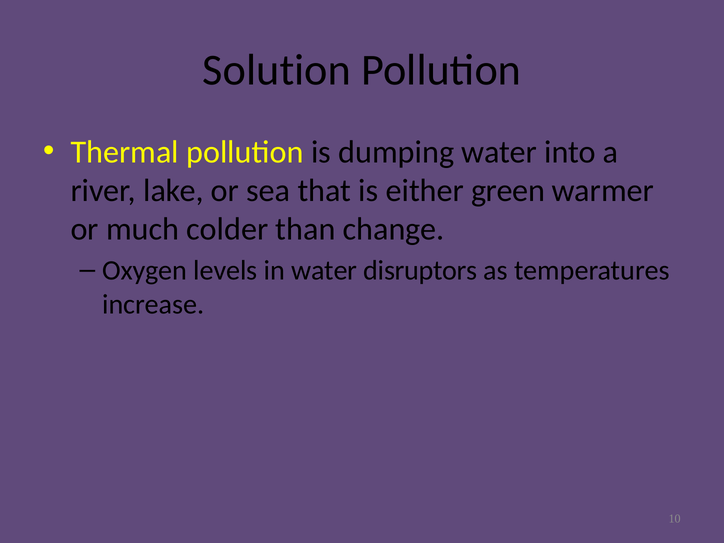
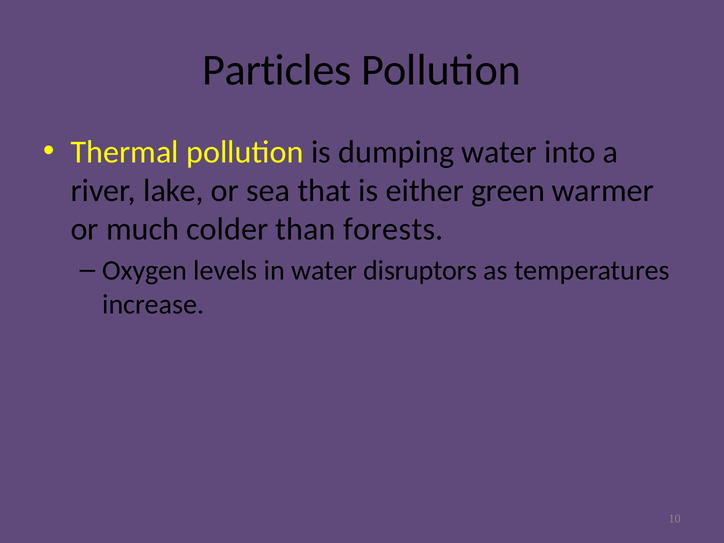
Solution: Solution -> Particles (277, 70)
change: change -> forests (393, 229)
